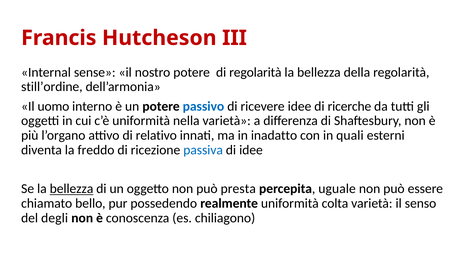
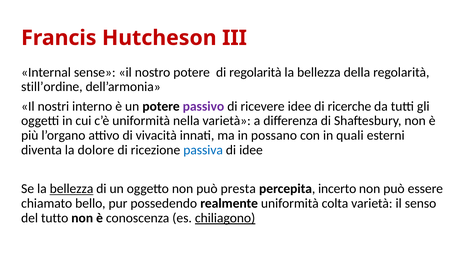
uomo: uomo -> nostri (53, 106)
passivo colour: blue -> purple (203, 106)
relativo: relativo -> vivacità (156, 135)
inadatto: inadatto -> possano (274, 135)
freddo: freddo -> dolore (96, 150)
uguale: uguale -> incerto (337, 189)
degli: degli -> tutto (55, 218)
chiliagono underline: none -> present (225, 218)
